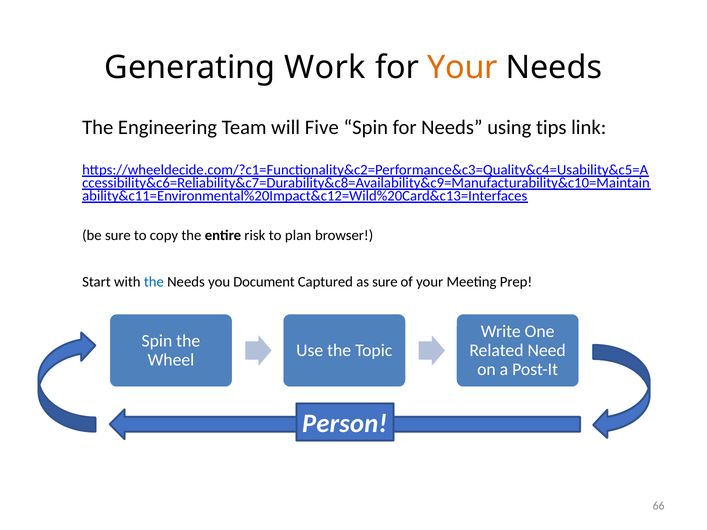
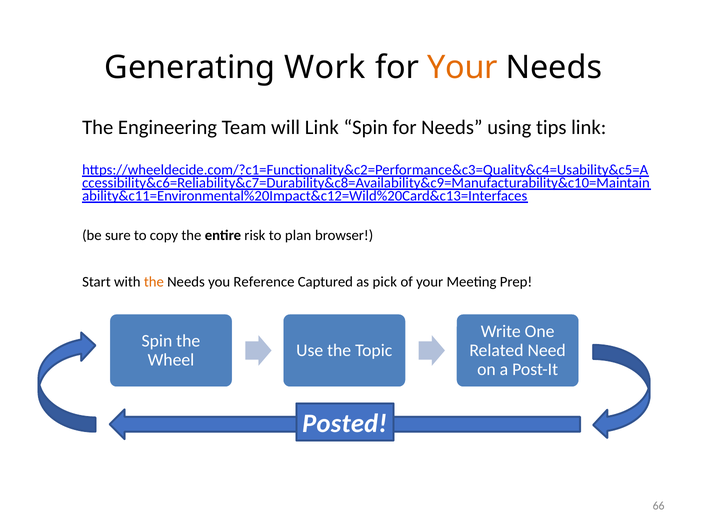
will Five: Five -> Link (322, 128)
the colour: blue -> orange (154, 282)
Document: Document -> Reference (264, 282)
as sure: sure -> pick (385, 282)
Person: Person -> Posted (345, 424)
